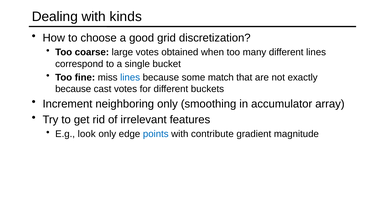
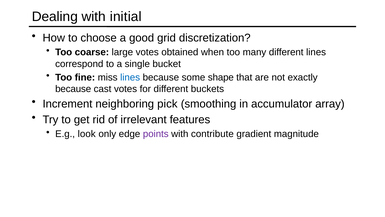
kinds: kinds -> initial (126, 17)
match: match -> shape (221, 77)
neighboring only: only -> pick (167, 104)
points colour: blue -> purple (156, 134)
